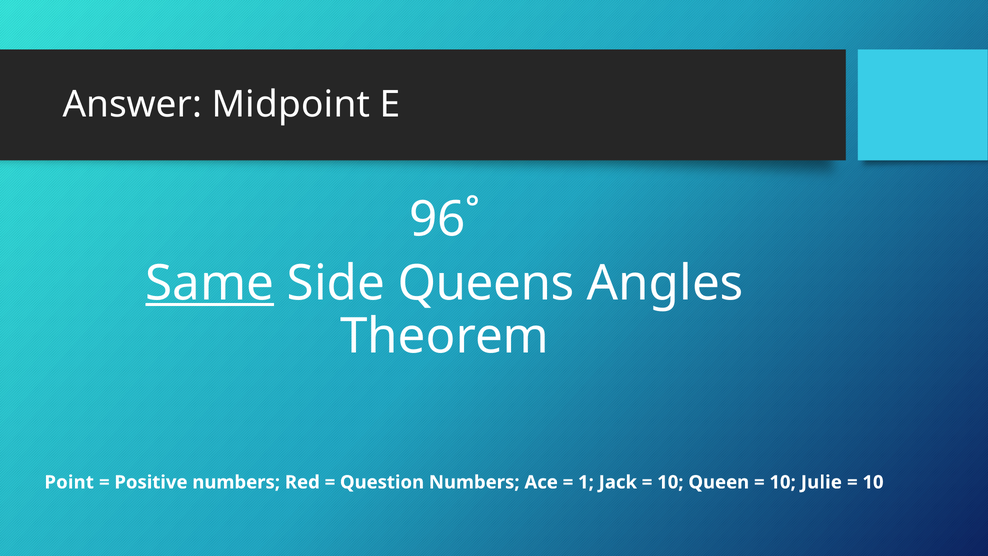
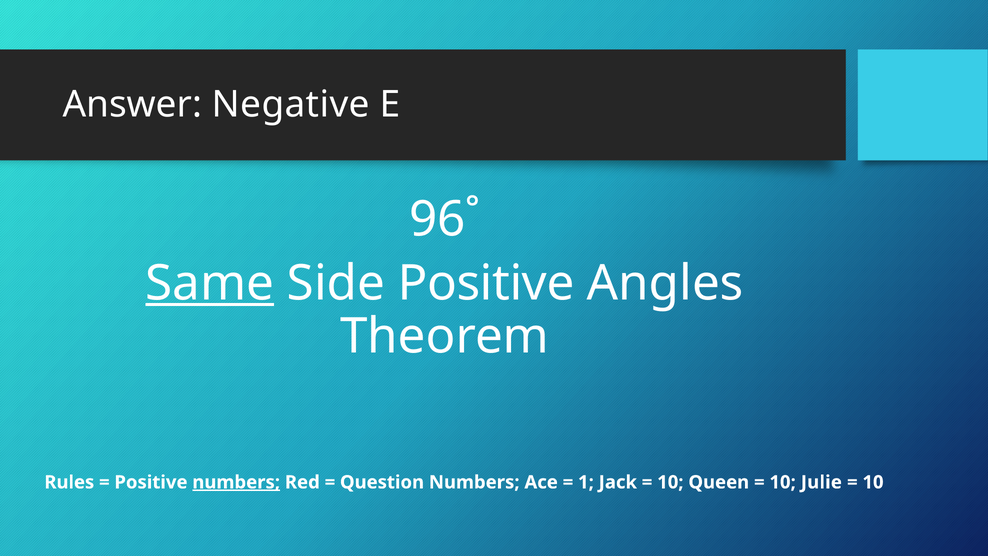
Midpoint: Midpoint -> Negative (291, 105)
Side Queens: Queens -> Positive (486, 283)
Point: Point -> Rules (69, 482)
numbers underline: none -> present (236, 482)
